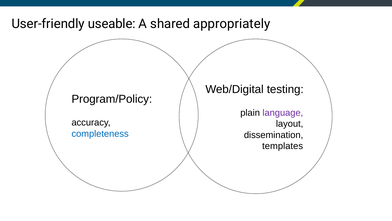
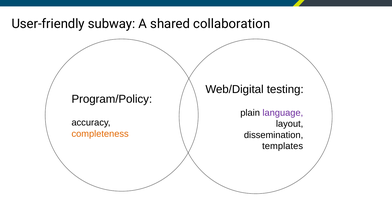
useable: useable -> subway (112, 24)
appropriately: appropriately -> collaboration (232, 24)
completeness colour: blue -> orange (100, 133)
